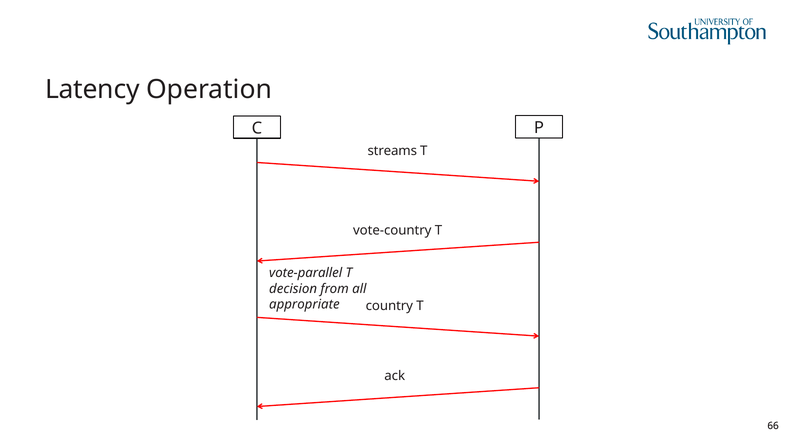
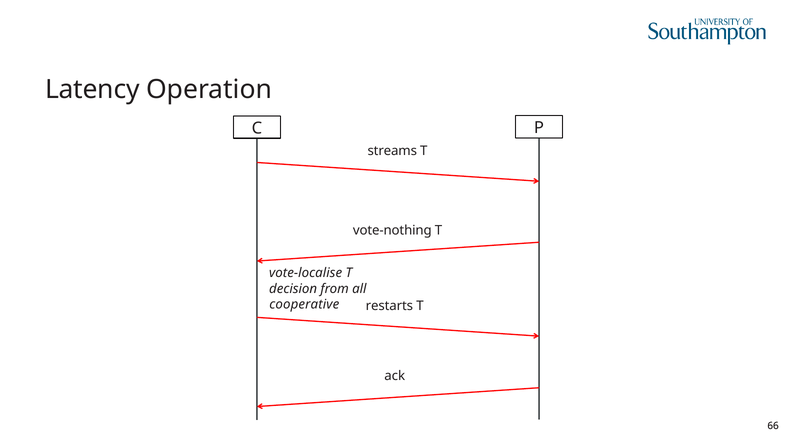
vote-country: vote-country -> vote-nothing (392, 231)
vote-parallel: vote-parallel -> vote-localise (306, 273)
appropriate: appropriate -> cooperative (304, 305)
country: country -> restarts (389, 306)
